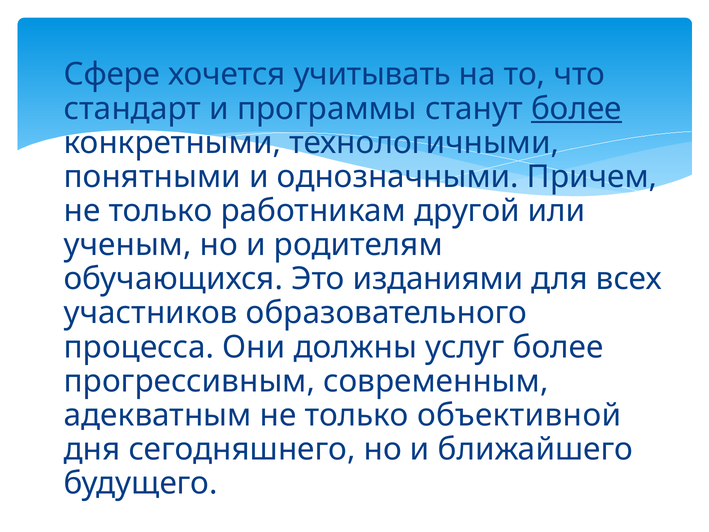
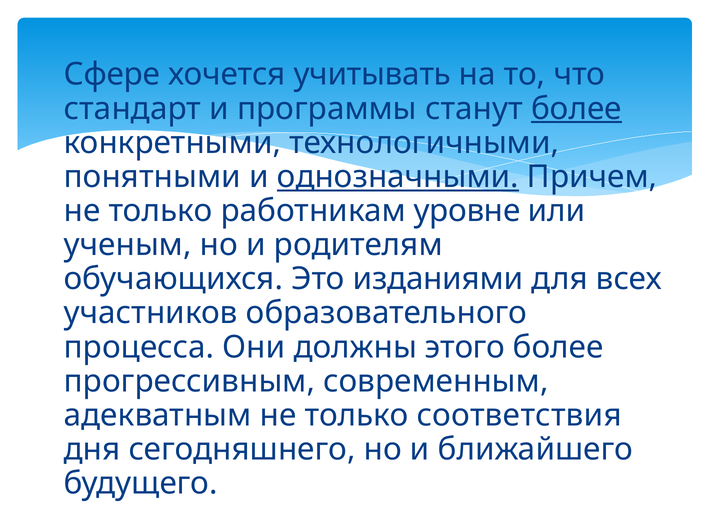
однозначными underline: none -> present (398, 177)
другой: другой -> уровне (467, 211)
услуг: услуг -> этого (465, 347)
объективной: объективной -> соответствия (519, 415)
